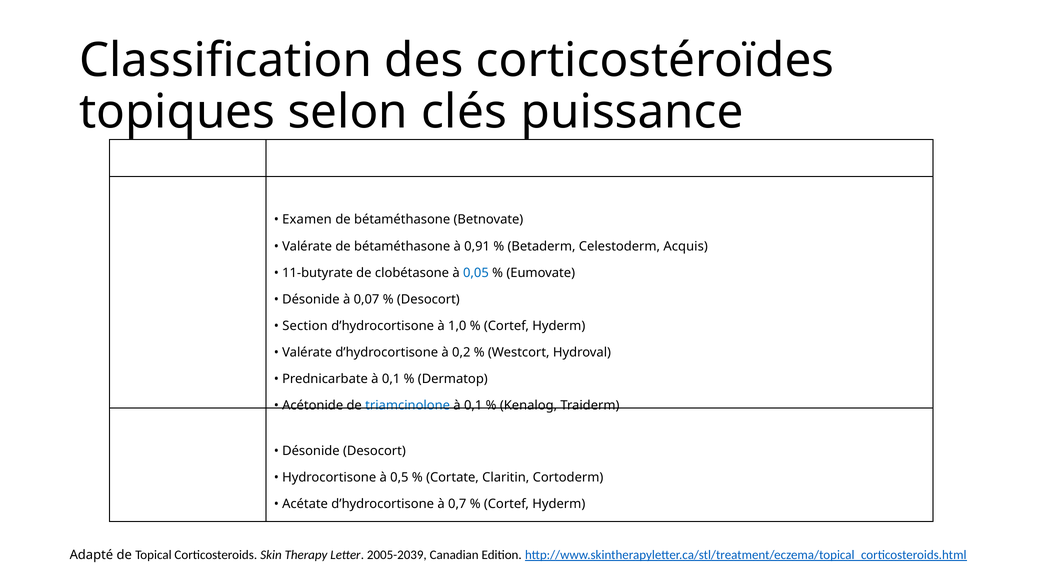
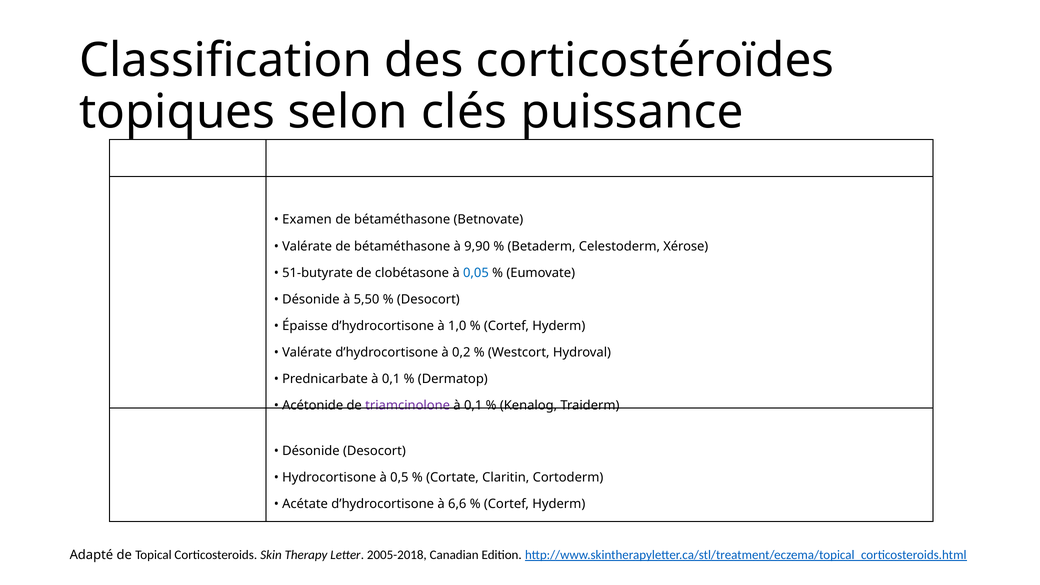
0,91: 0,91 -> 9,90 (477, 246)
Acquis: Acquis -> Xérose (686, 246)
11-butyrate: 11-butyrate -> 51-butyrate (318, 273)
0,07: 0,07 -> 5,50 (367, 299)
Section: Section -> Épaisse (305, 326)
triamcinolone colour: blue -> purple (408, 405)
0,7: 0,7 -> 6,6 (457, 504)
2005-2039: 2005-2039 -> 2005-2018 (397, 555)
